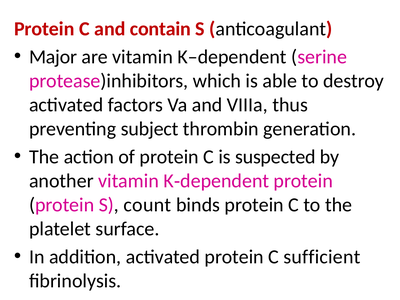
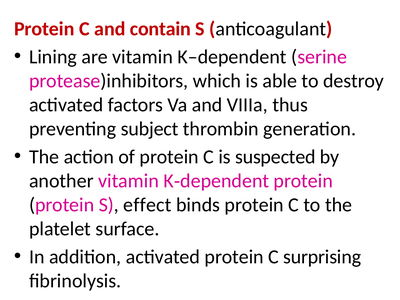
Major: Major -> Lining (53, 57)
count: count -> effect (147, 205)
sufficient: sufficient -> surprising (322, 257)
